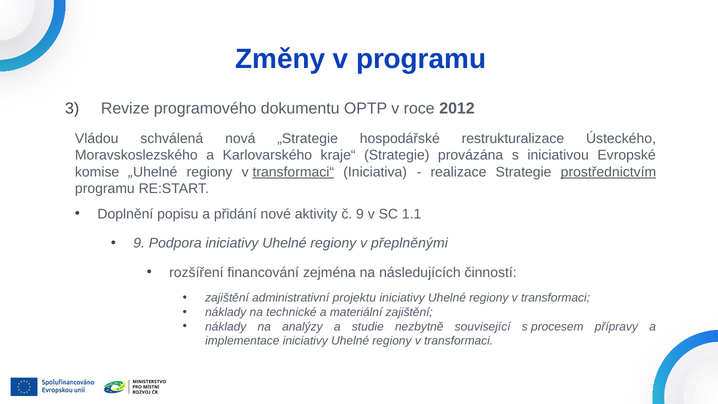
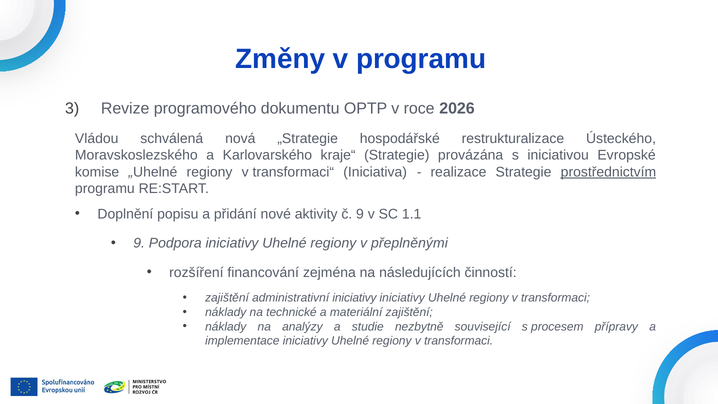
2012: 2012 -> 2026 (457, 109)
transformaci“ underline: present -> none (293, 172)
administrativní projektu: projektu -> iniciativy (354, 298)
